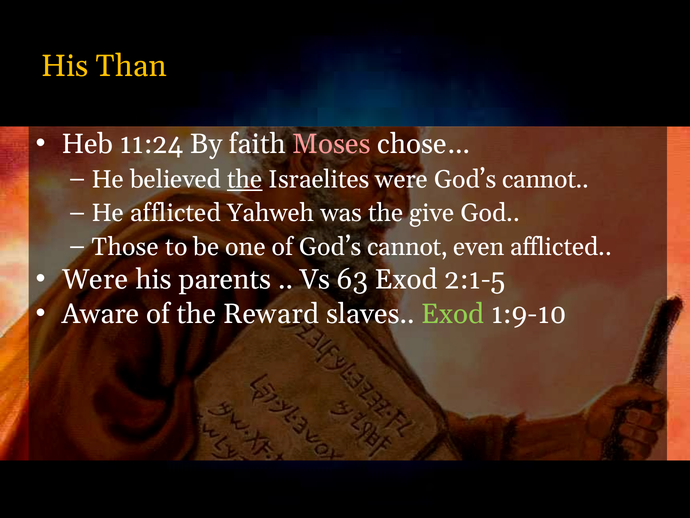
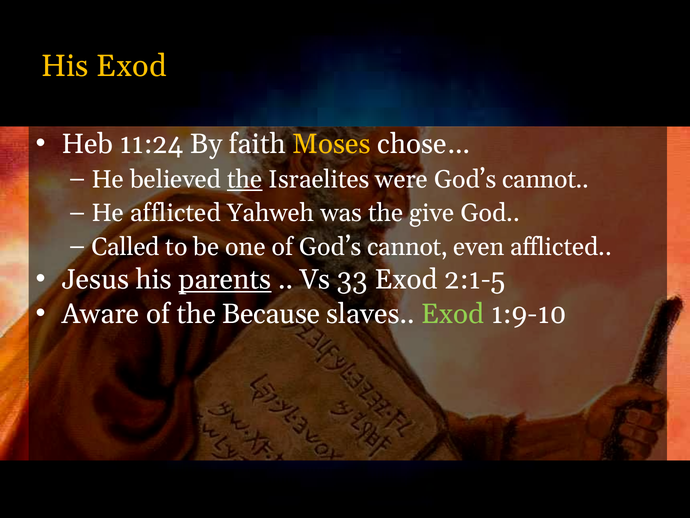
His Than: Than -> Exod (131, 66)
Moses colour: pink -> yellow (332, 144)
Those: Those -> Called (126, 247)
Were: Were -> Jesus (95, 279)
parents underline: none -> present (225, 279)
63: 63 -> 33 (352, 279)
Reward: Reward -> Because (271, 314)
